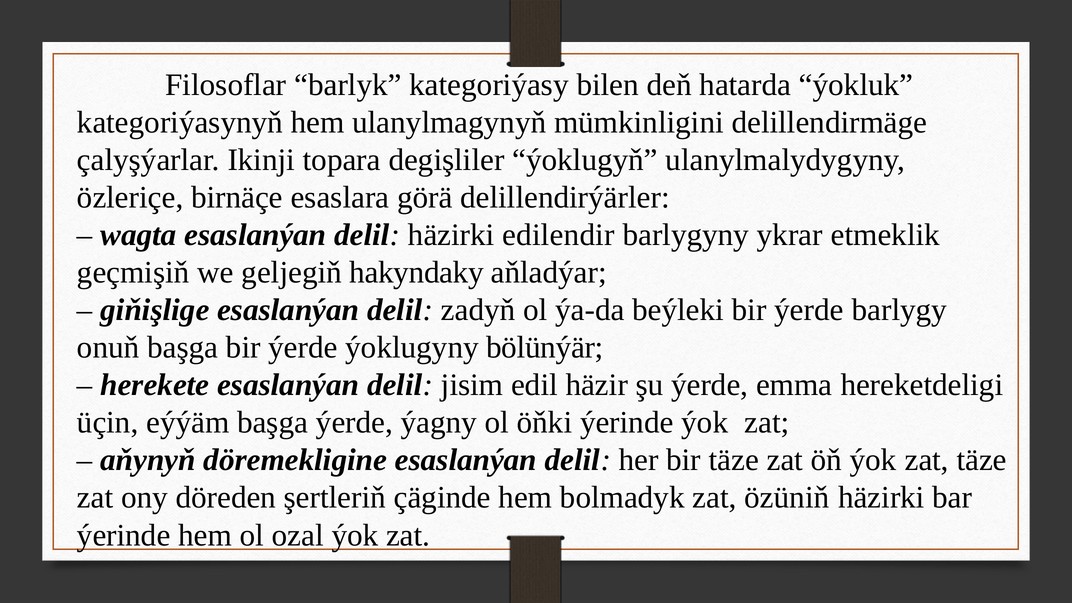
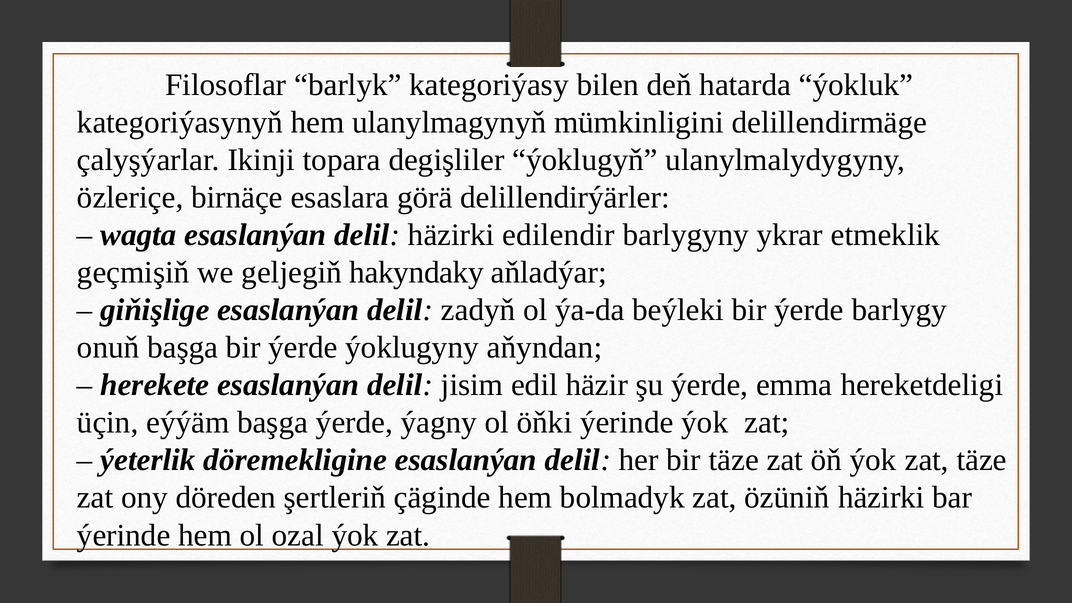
bölünýär: bölünýär -> aňyndan (544, 347)
aňynyň: aňynyň -> ýeterlik (148, 460)
